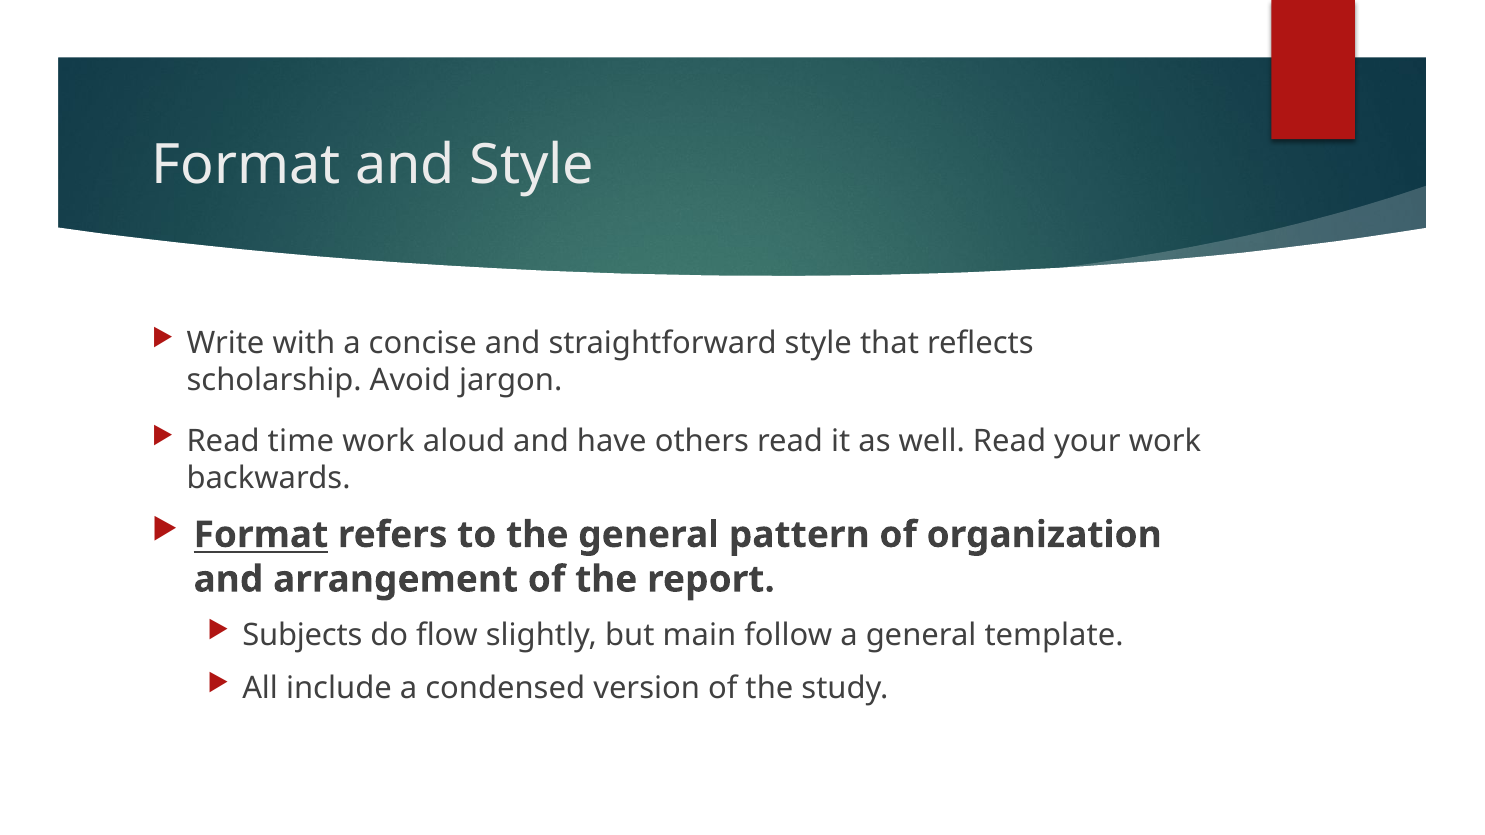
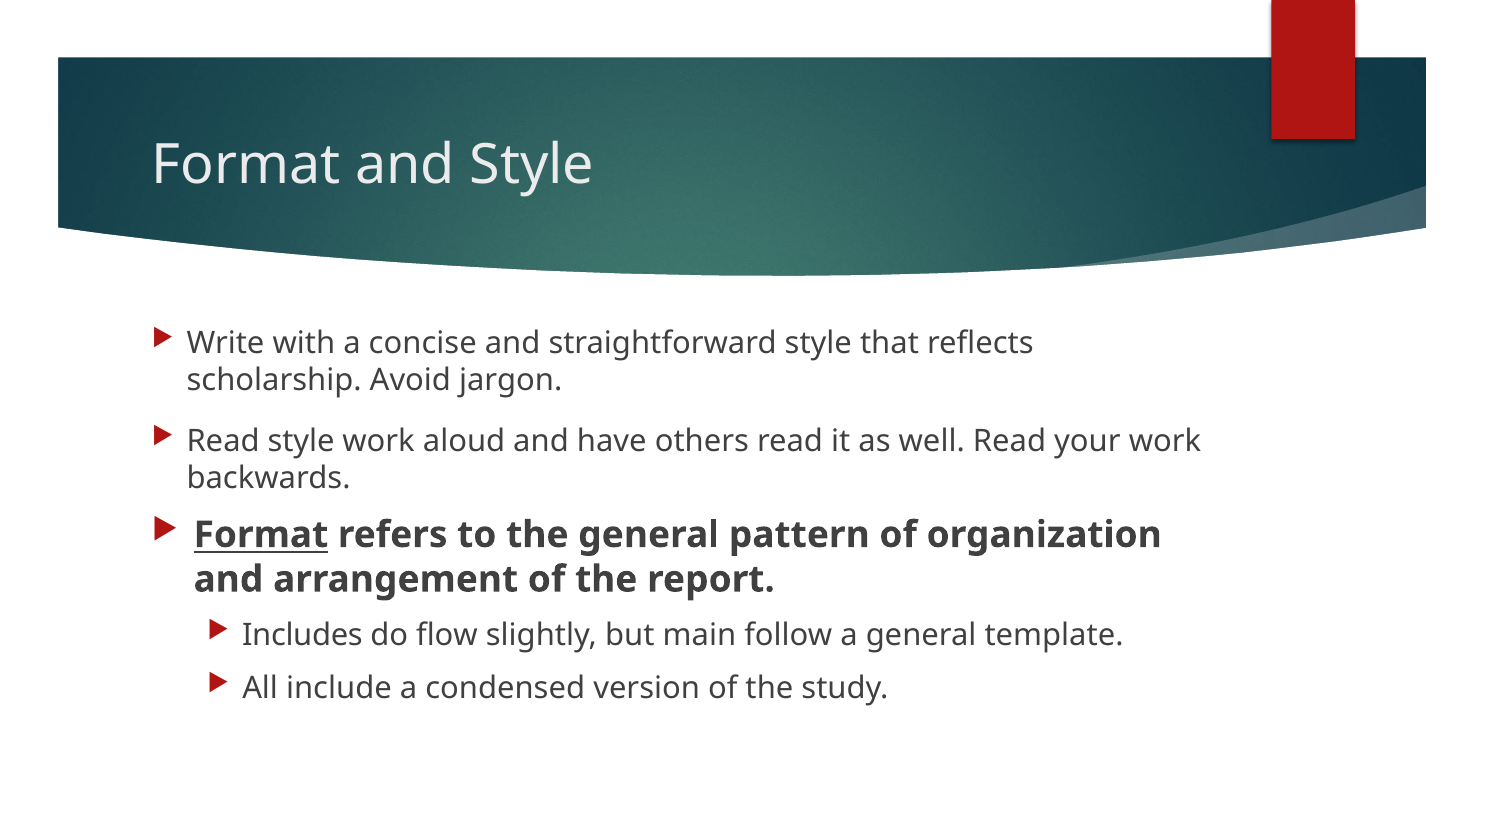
Read time: time -> style (301, 441)
Subjects: Subjects -> Includes (302, 635)
